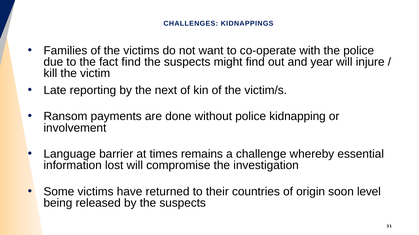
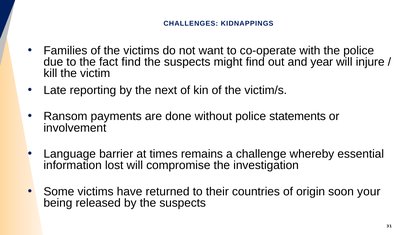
kidnapping: kidnapping -> statements (298, 117)
level: level -> your (369, 192)
